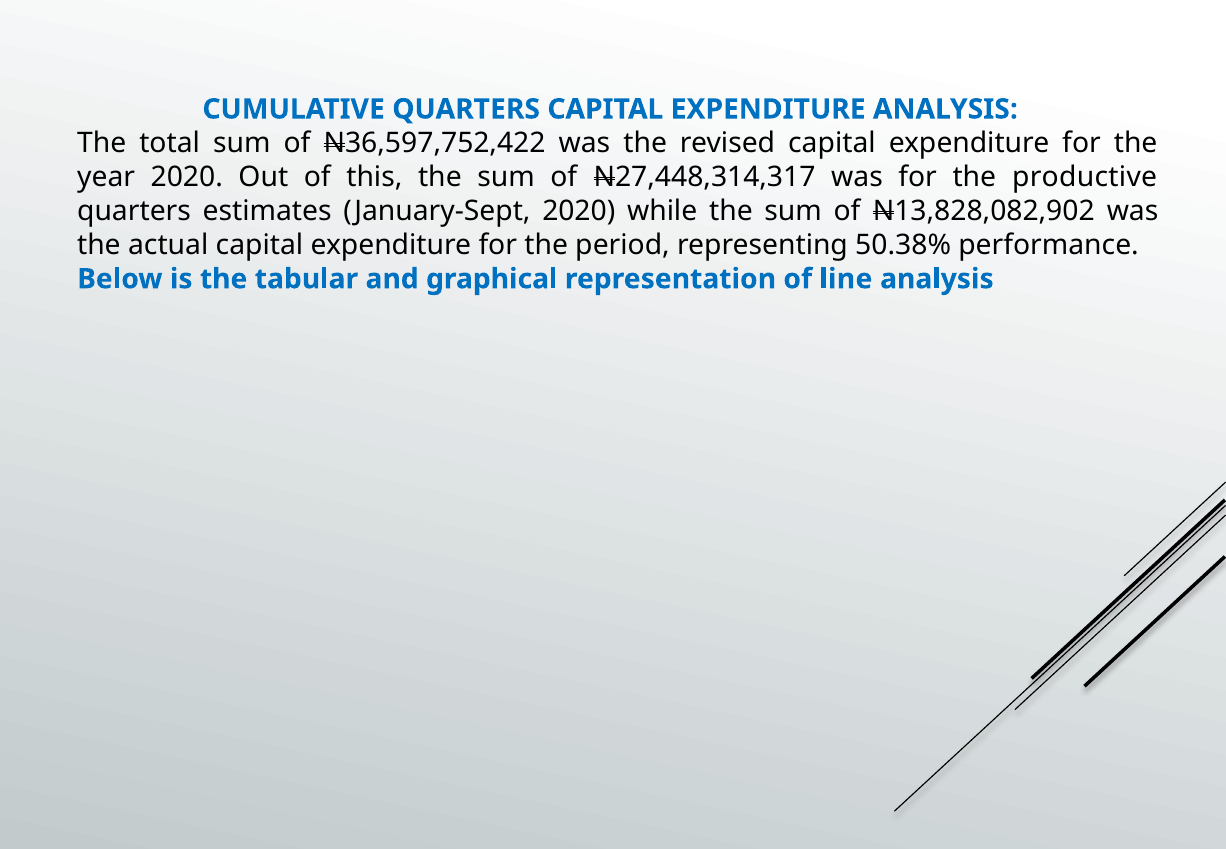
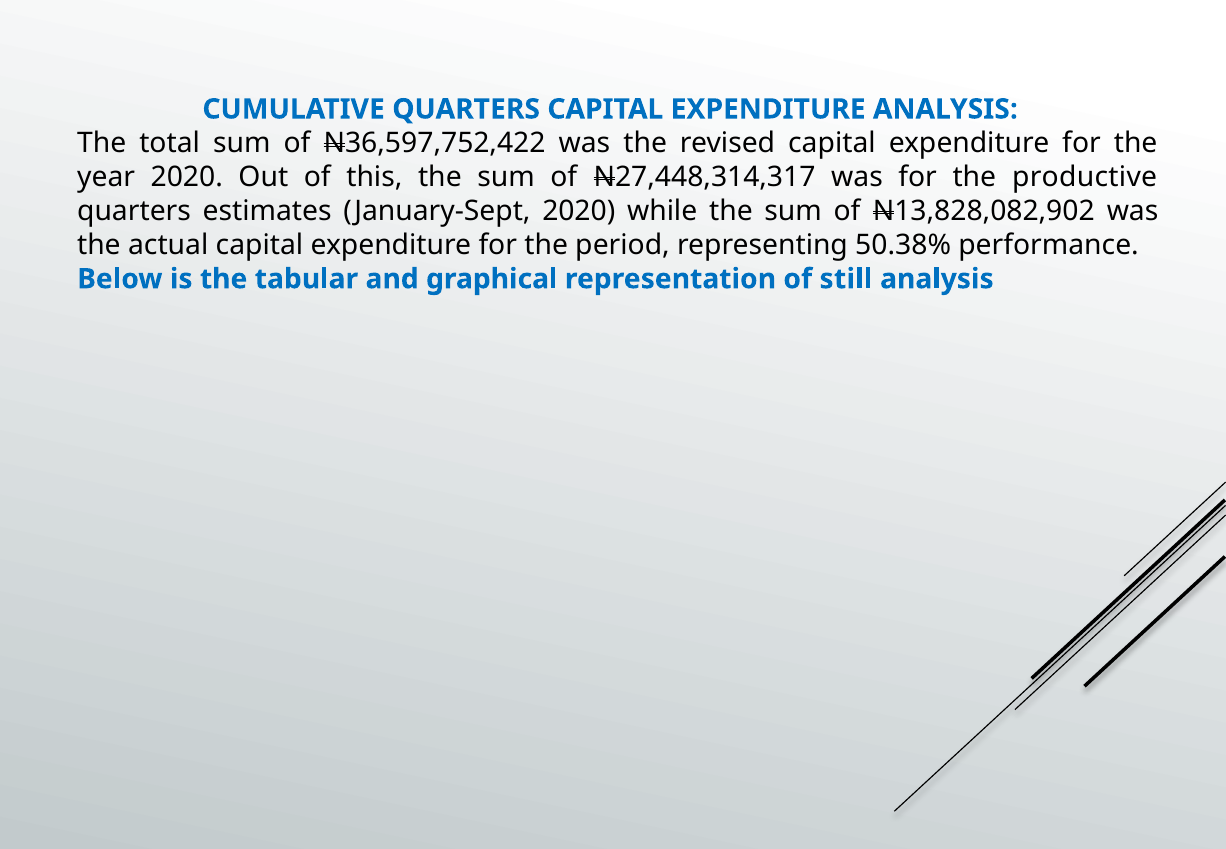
line: line -> still (846, 279)
